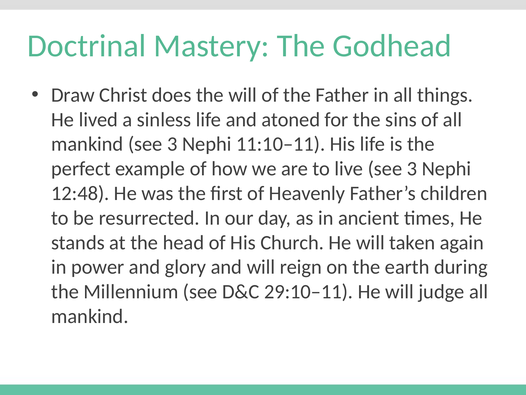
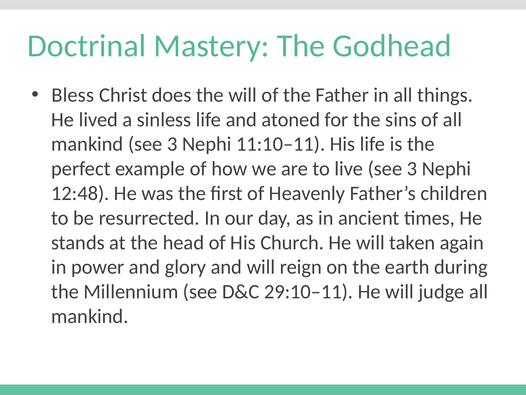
Draw: Draw -> Bless (73, 95)
